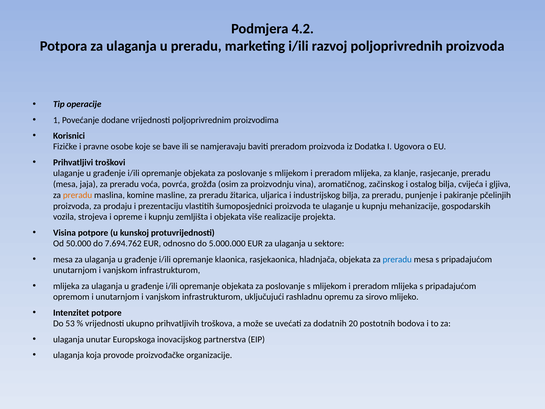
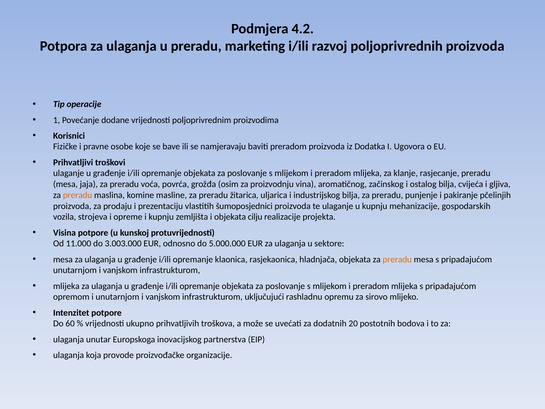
više: više -> cilju (255, 217)
50.000: 50.000 -> 11.000 (79, 243)
7.694.762: 7.694.762 -> 3.003.000 (123, 243)
preradu colour: blue -> orange (397, 259)
53: 53 -> 60 (70, 323)
